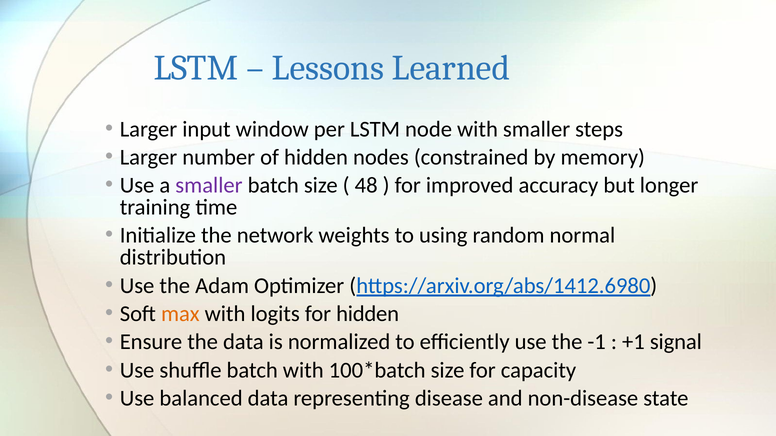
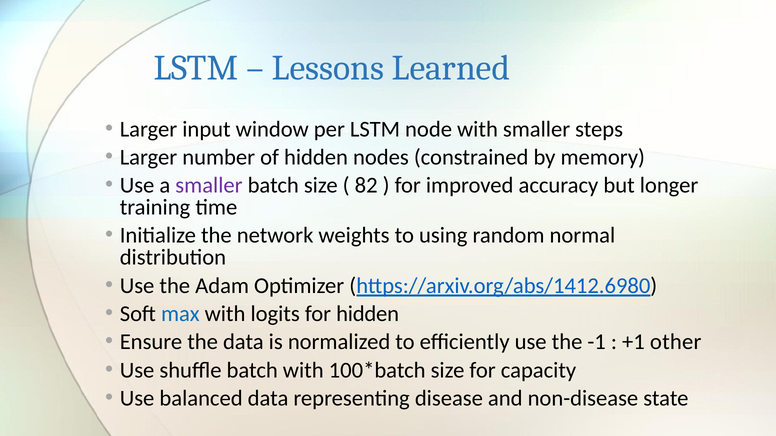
48: 48 -> 82 (366, 185)
max colour: orange -> blue (180, 314)
signal: signal -> other (676, 342)
